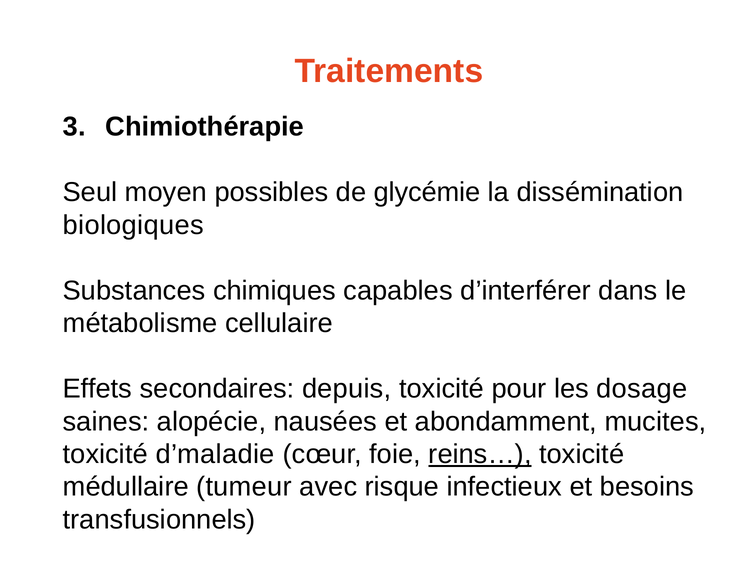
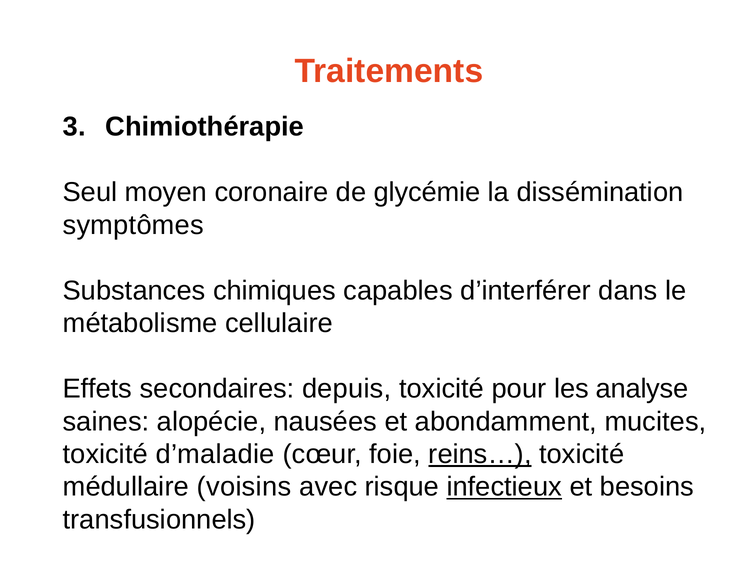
possibles: possibles -> coronaire (271, 192)
biologiques: biologiques -> symptômes (133, 225)
dosage: dosage -> analyse (642, 389)
tumeur: tumeur -> voisins (244, 487)
infectieux underline: none -> present (504, 487)
